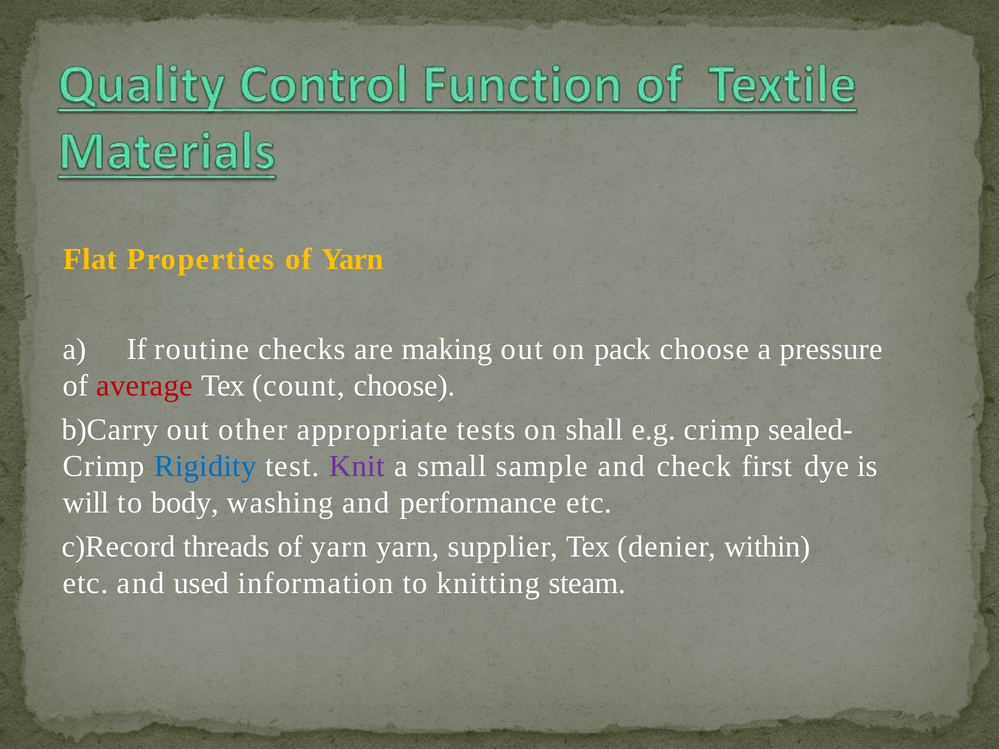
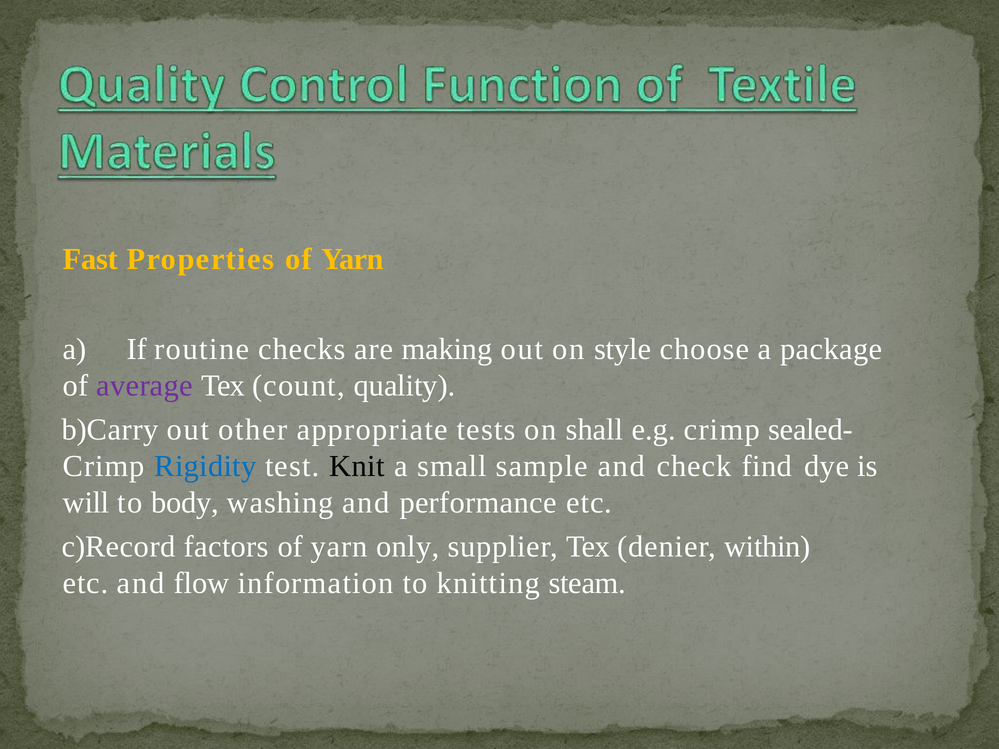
Flat: Flat -> Fast (90, 259)
pack: pack -> style (623, 349)
pressure: pressure -> package (831, 349)
average colour: red -> purple (145, 386)
count choose: choose -> quality (405, 386)
Knit colour: purple -> black (357, 466)
first: first -> find (767, 466)
threads: threads -> factors (226, 547)
yarn yarn: yarn -> only (408, 547)
used: used -> flow (202, 584)
